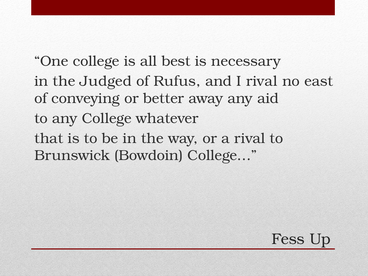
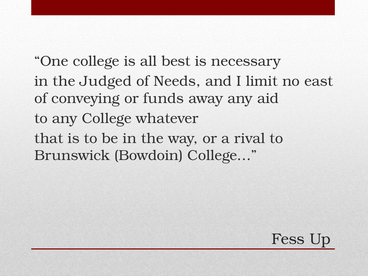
Rufus: Rufus -> Needs (177, 81)
I rival: rival -> limit (262, 81)
better: better -> funds (163, 98)
